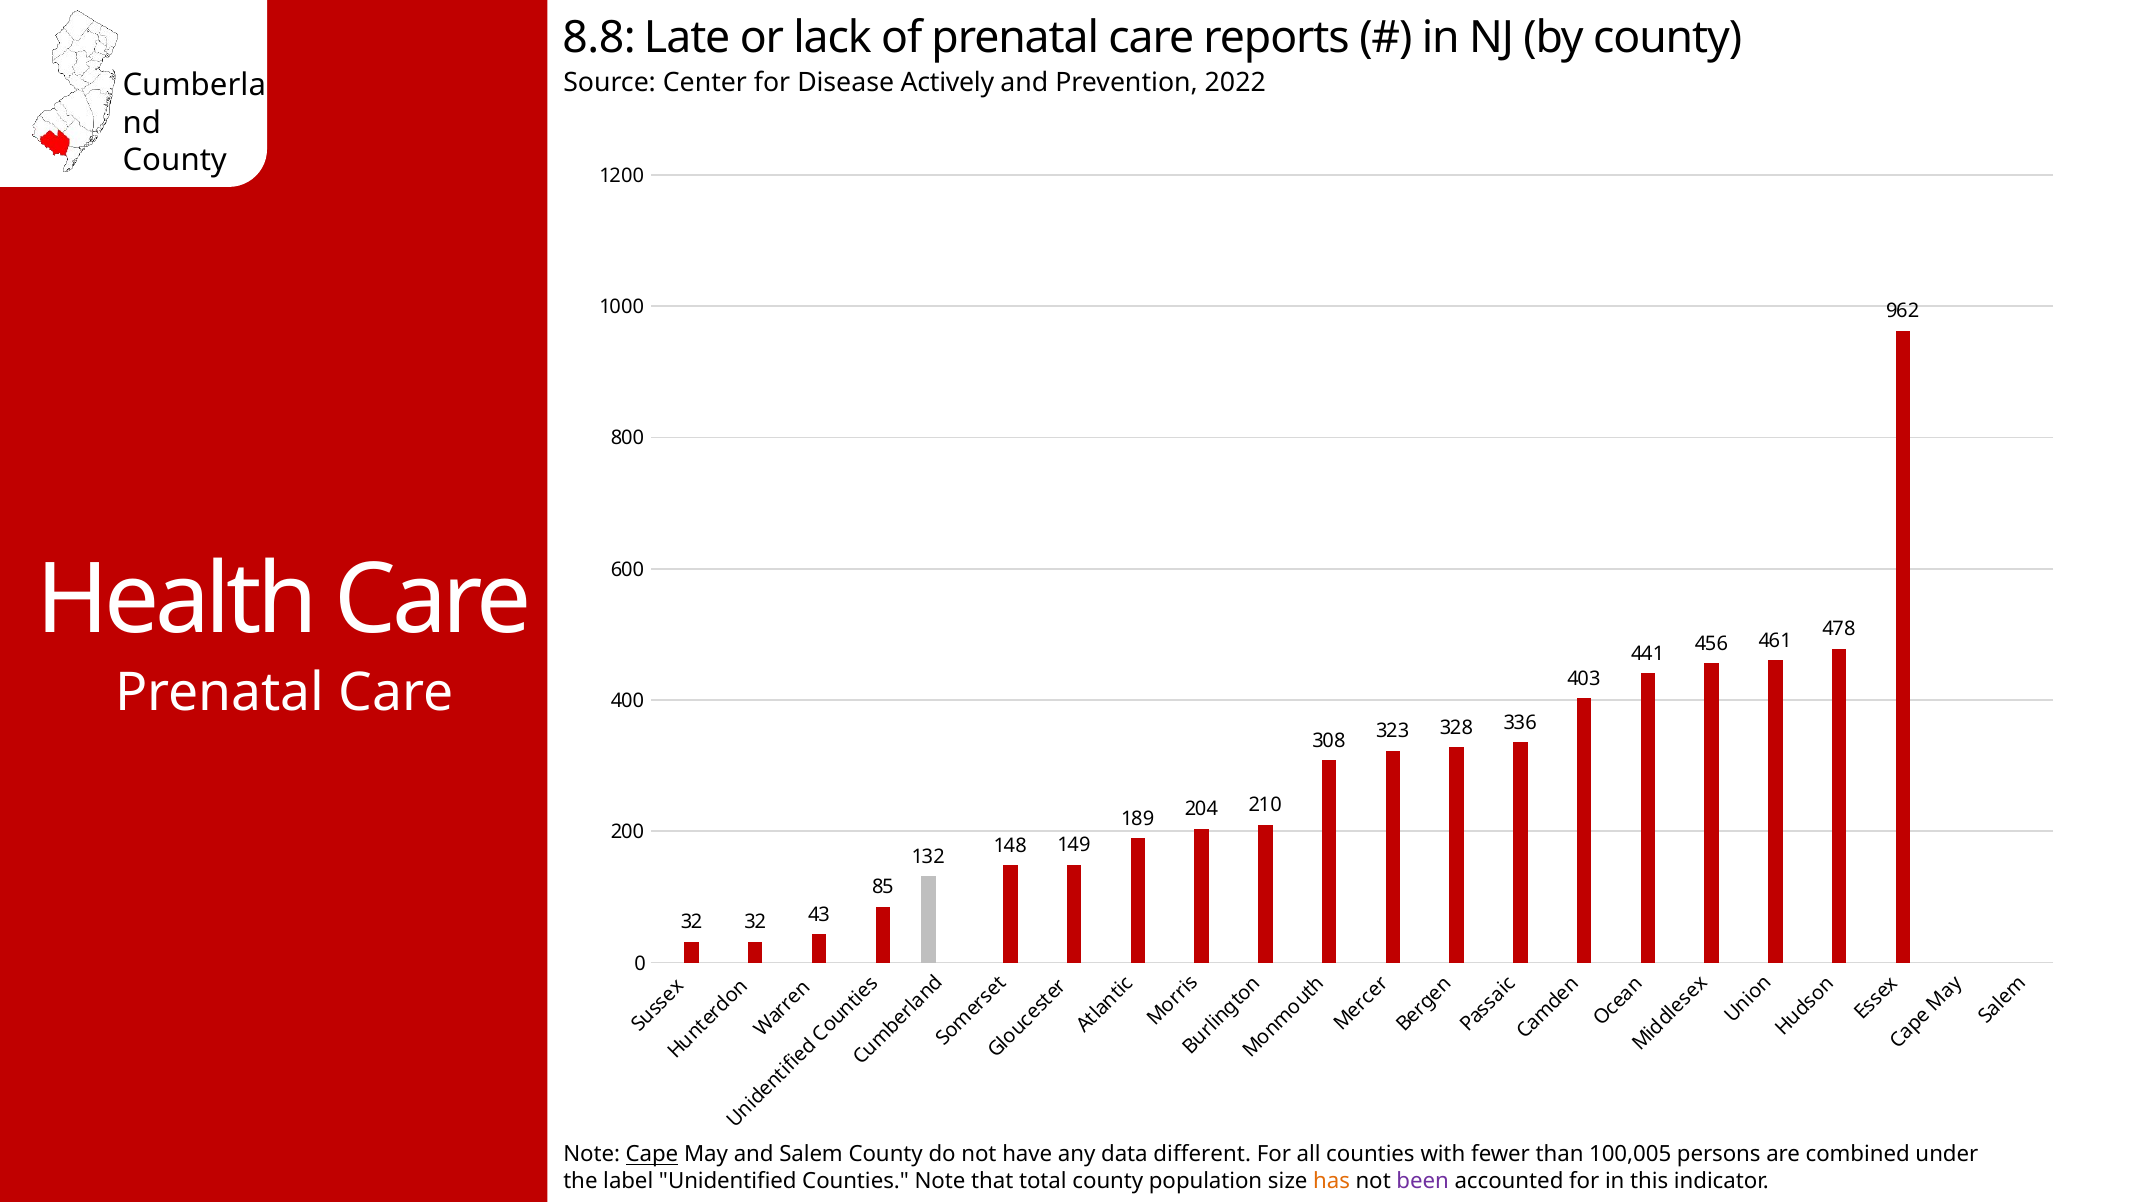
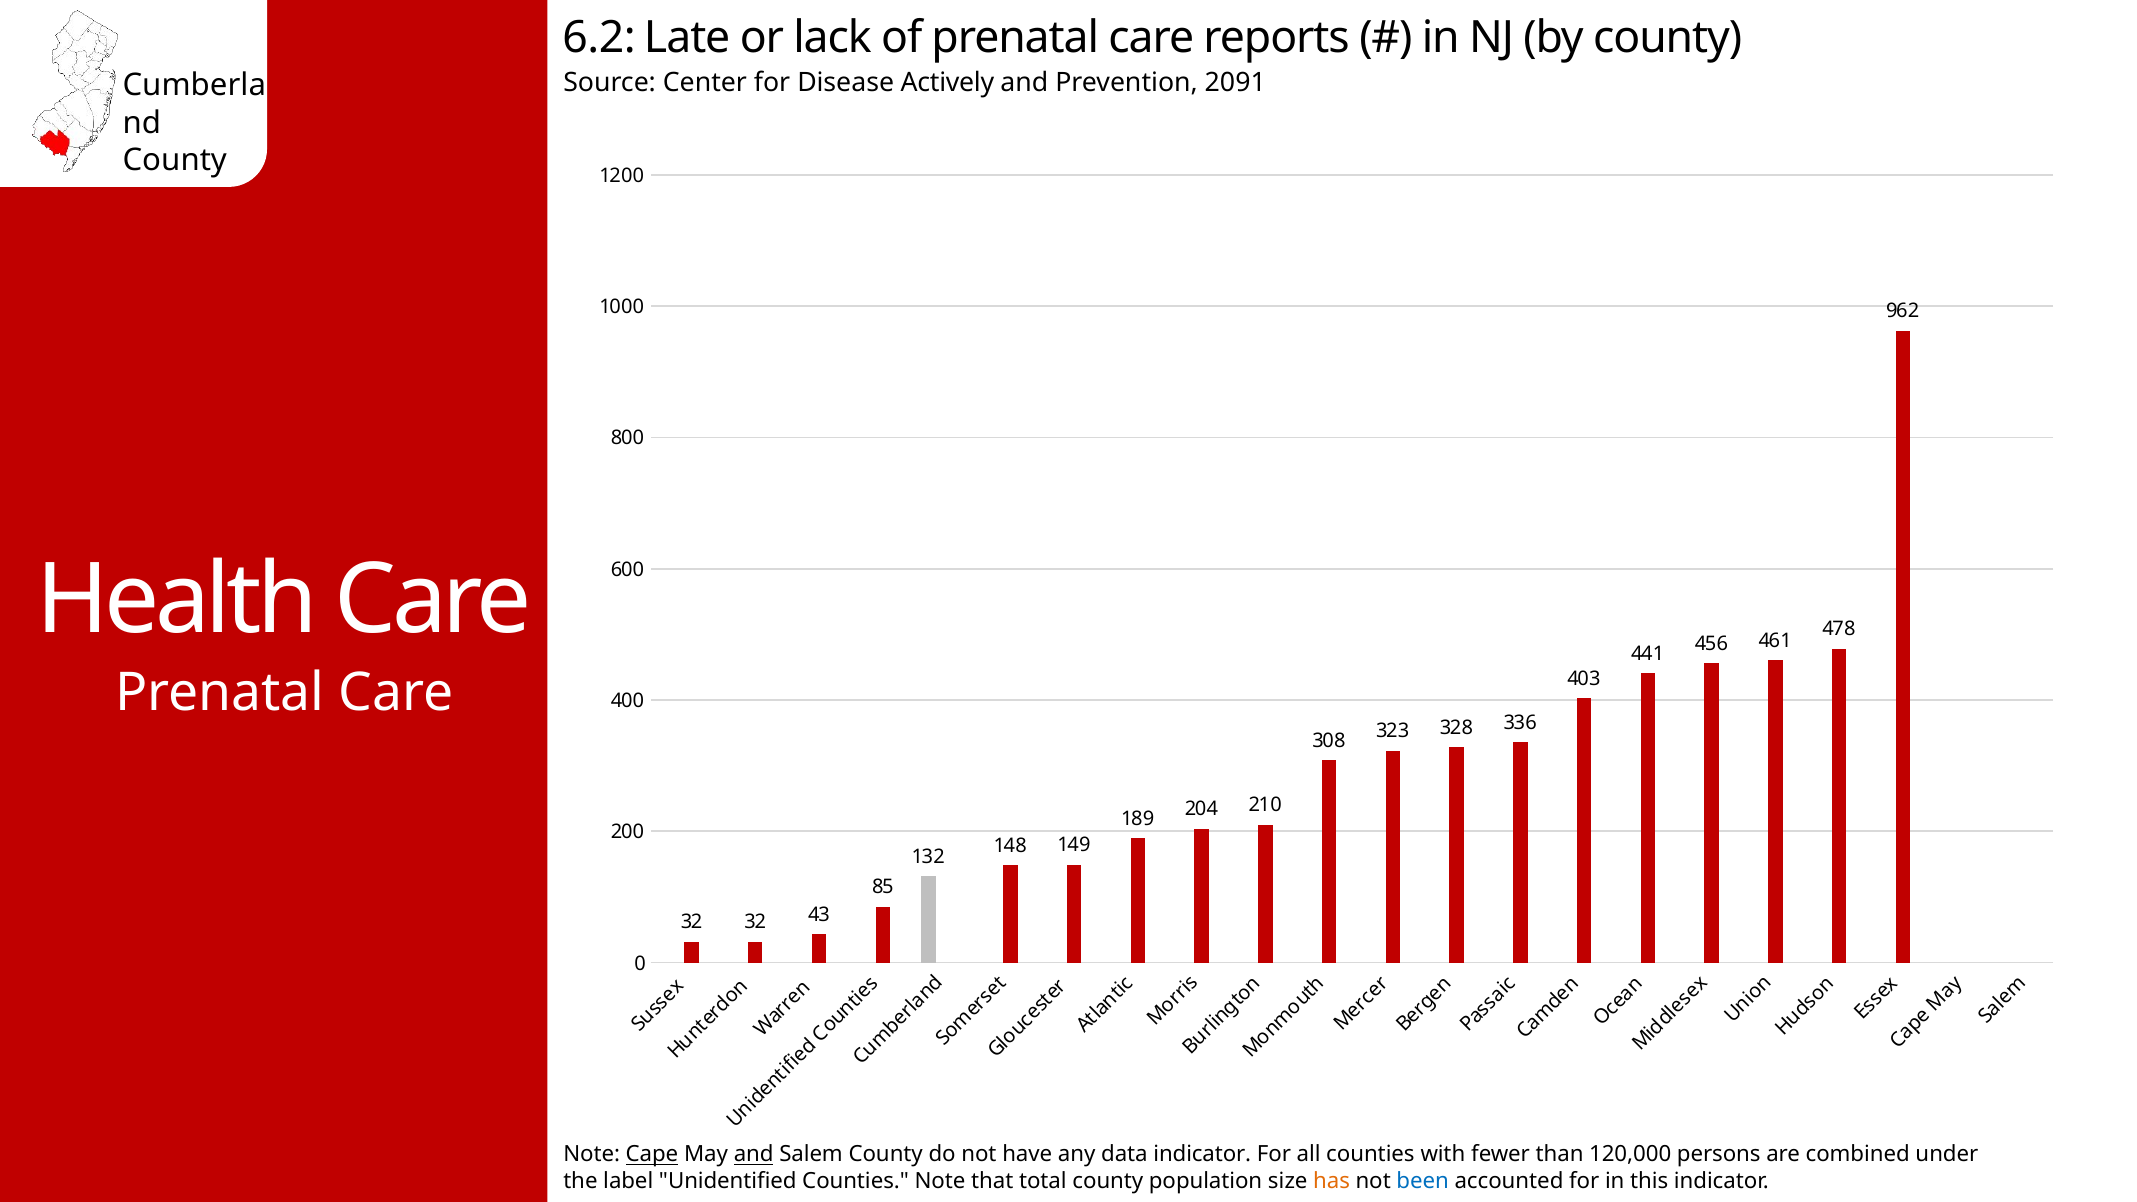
8.8: 8.8 -> 6.2 (599, 38)
2022: 2022 -> 2091 (1235, 83)
and underline: none -> present (754, 1155)
data different: different -> indicator (1202, 1155)
100,005: 100,005 -> 120,000 (1630, 1155)
been colour: purple -> blue (1423, 1181)
